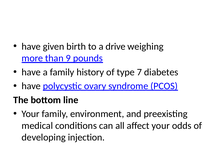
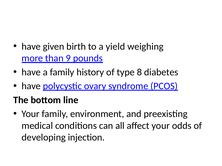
drive: drive -> yield (115, 47)
7: 7 -> 8 (139, 72)
